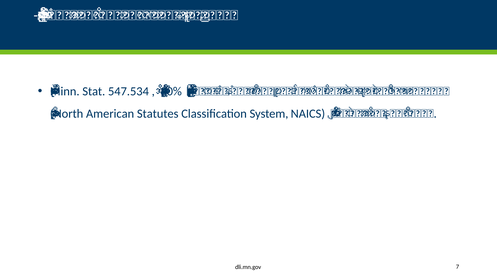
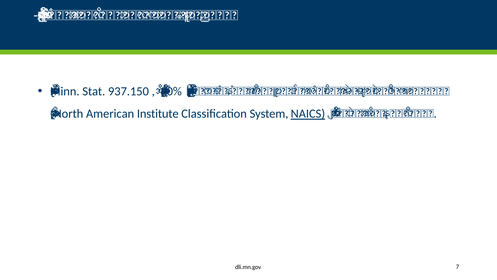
547.534: 547.534 -> 937.150 (128, 91)
Statutes: Statutes -> Institute (158, 114)
NAICS underline: none -> present (308, 114)
